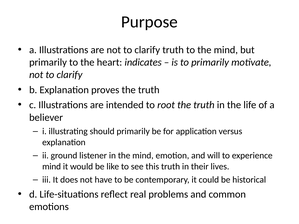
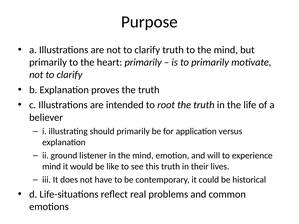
heart indicates: indicates -> primarily (143, 62)
